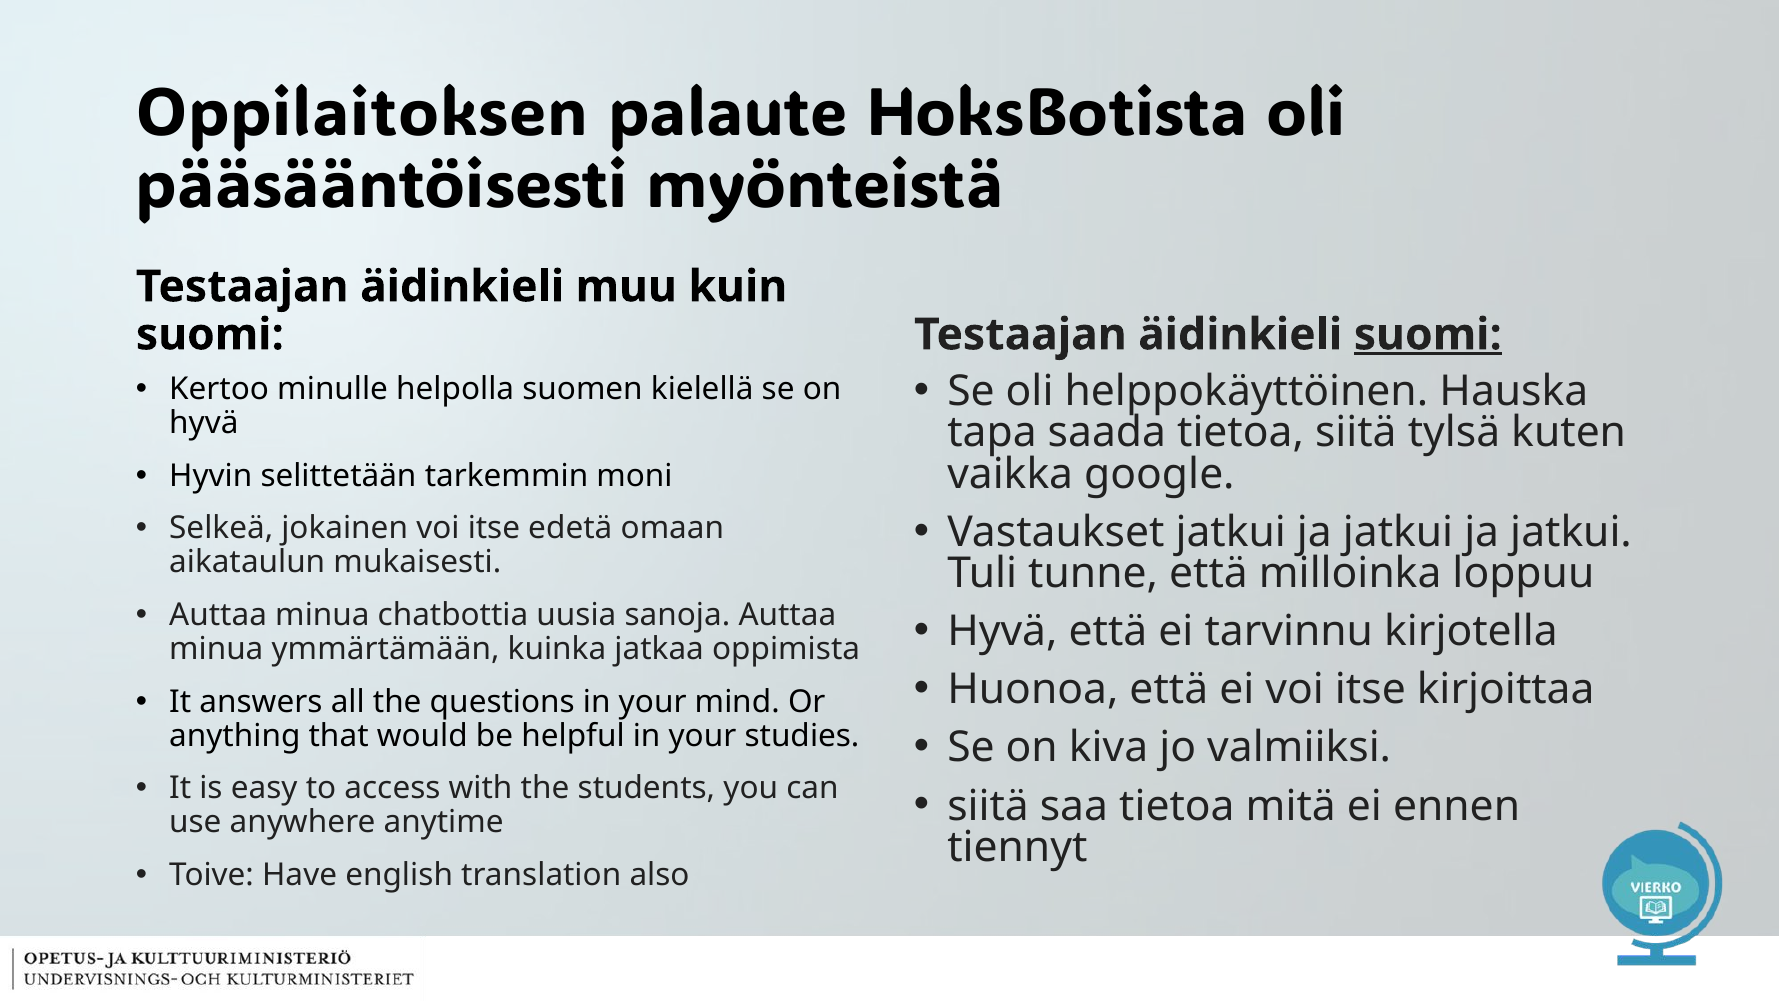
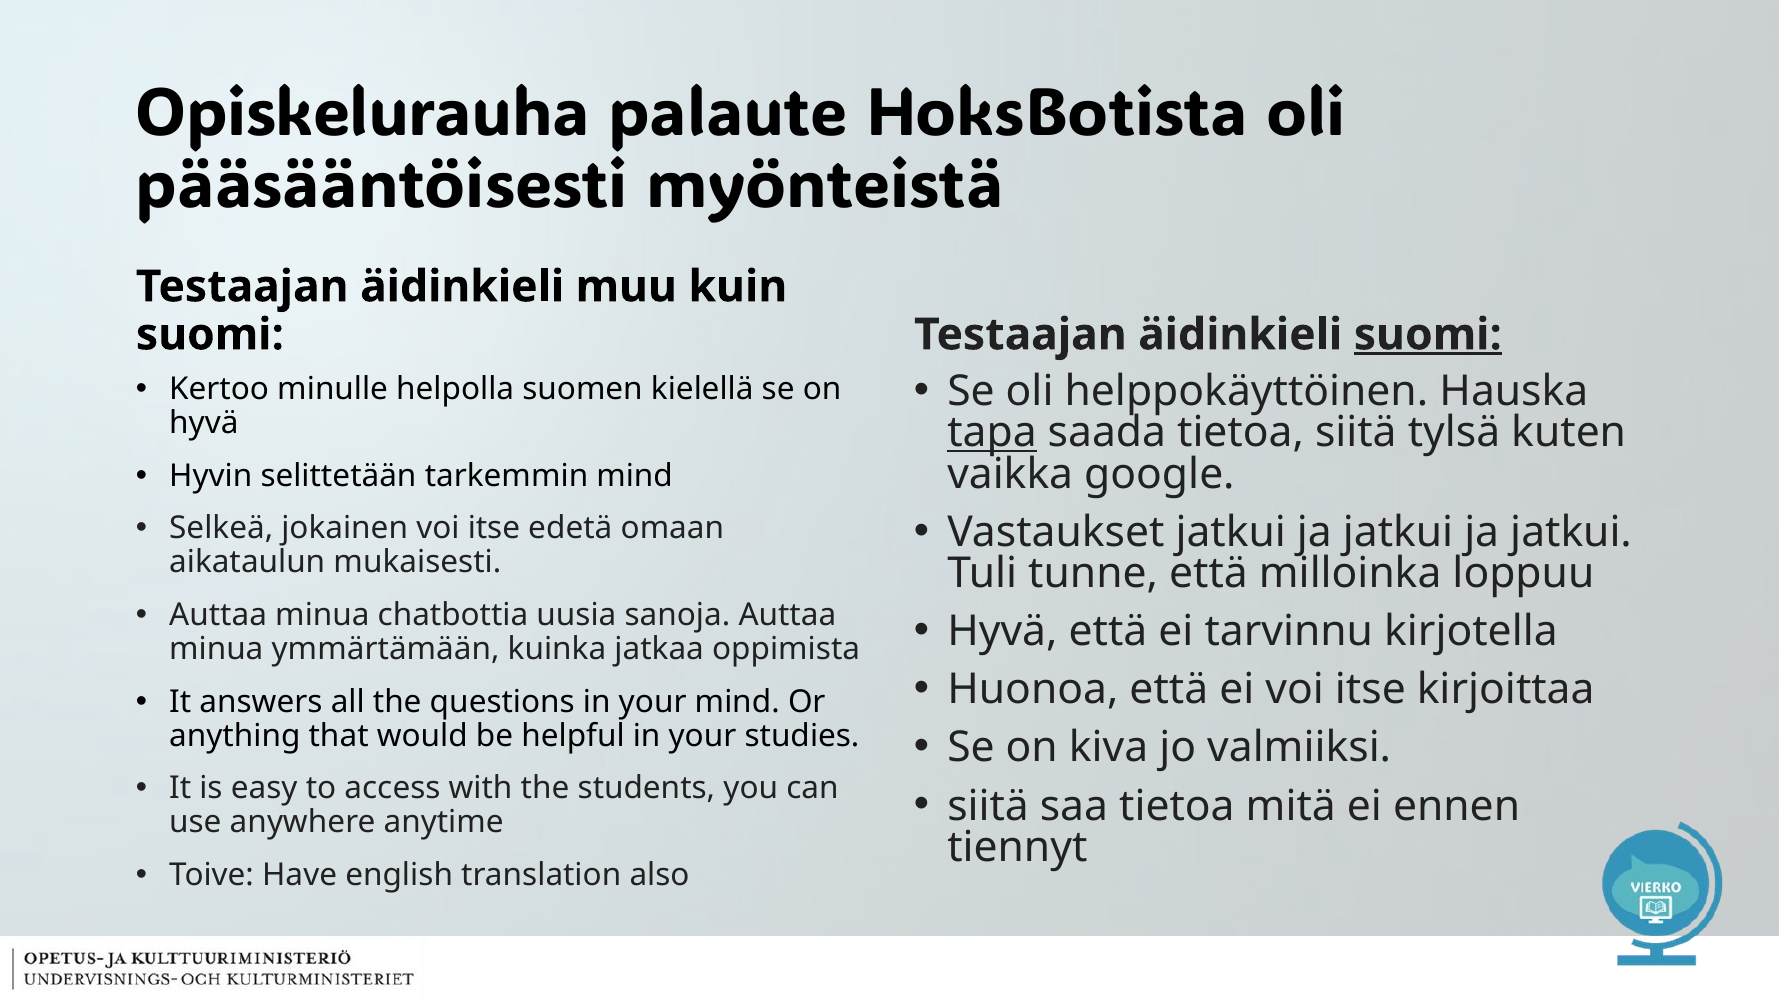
Oppilaitoksen: Oppilaitoksen -> Opiskelurauha (363, 113)
tapa underline: none -> present (992, 433)
tarkemmin moni: moni -> mind (635, 476)
